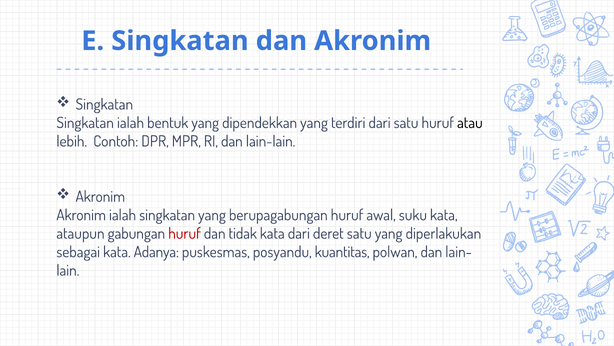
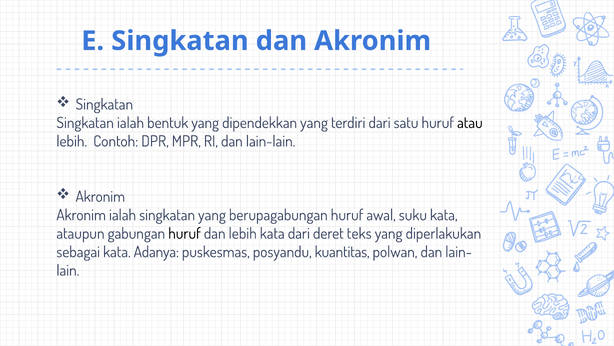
huruf colour: red -> black (184, 233)
dan tidak: tidak -> lebih (243, 233)
deret satu: satu -> teks (359, 233)
